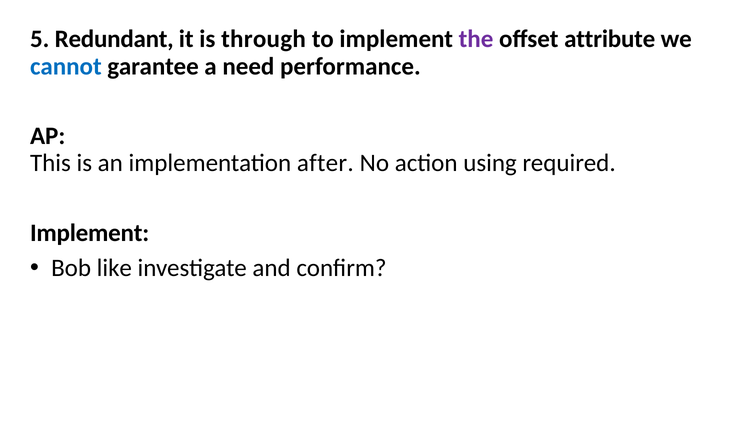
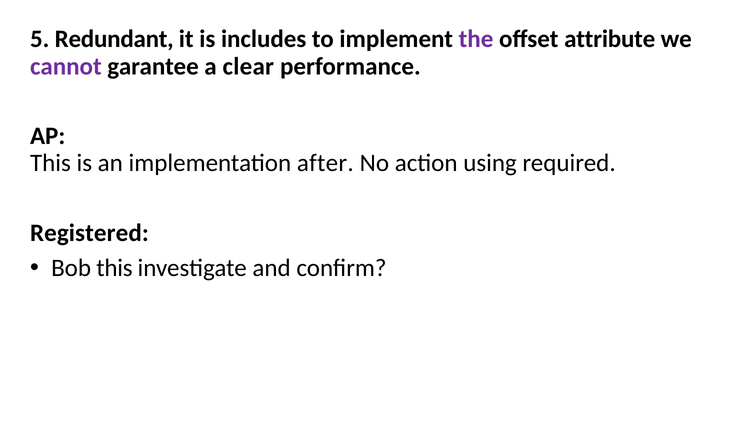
through: through -> includes (264, 39)
cannot colour: blue -> purple (66, 66)
need: need -> clear (248, 66)
Implement: Implement -> Registered (89, 233)
Bob like: like -> this (114, 268)
